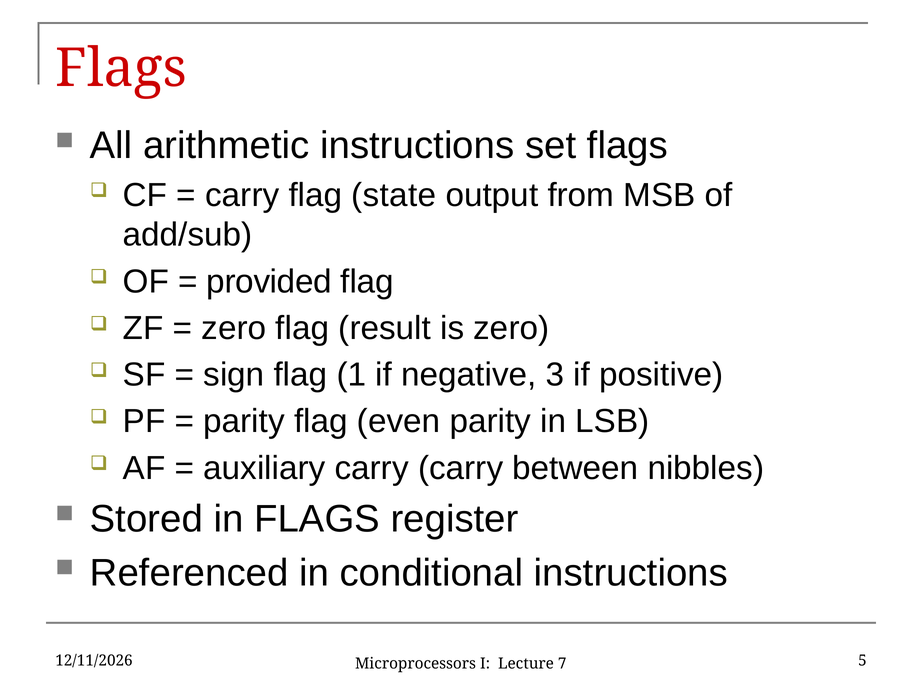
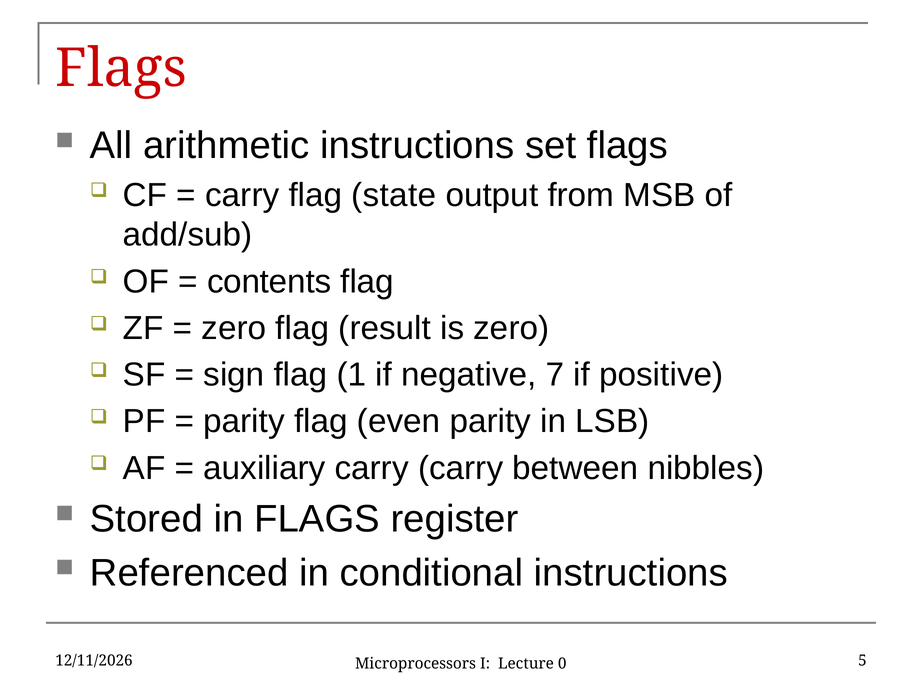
provided: provided -> contents (269, 281)
3: 3 -> 7 (555, 375)
7: 7 -> 0 (562, 663)
